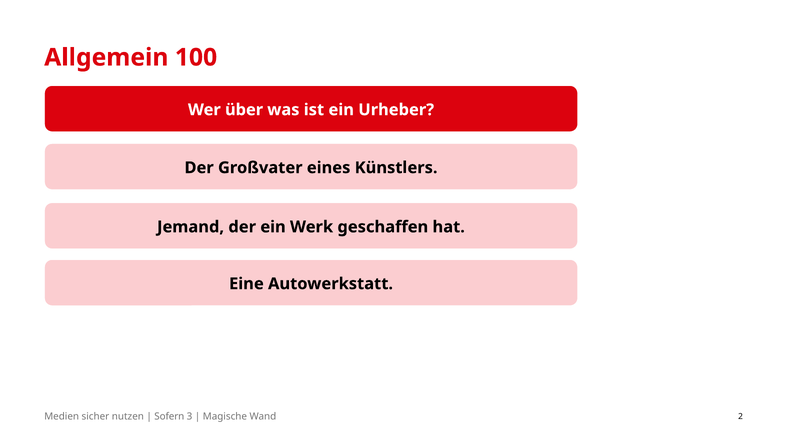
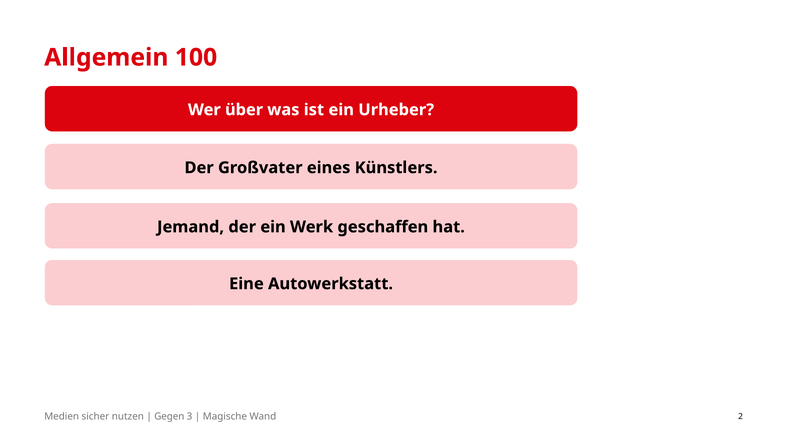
Sofern: Sofern -> Gegen (169, 417)
